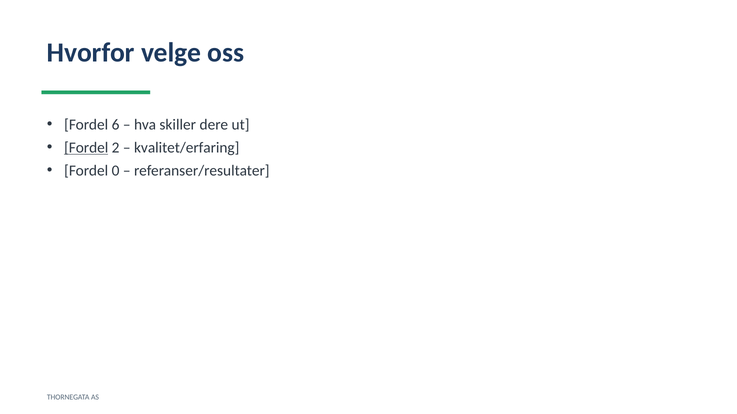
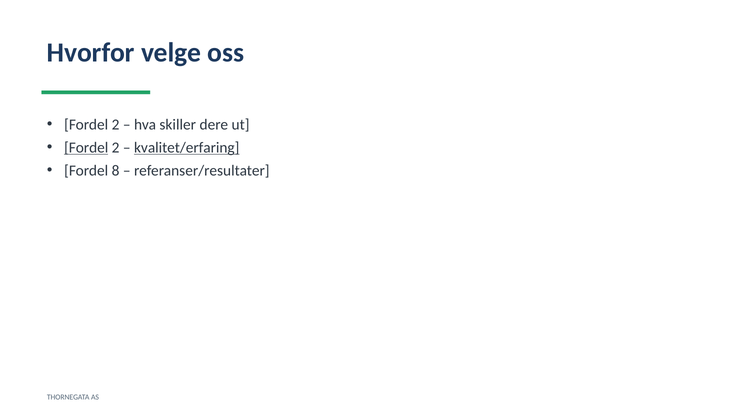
6: 6 -> 2 (116, 125)
kvalitet/erfaring underline: none -> present (187, 148)
0: 0 -> 8 (116, 171)
